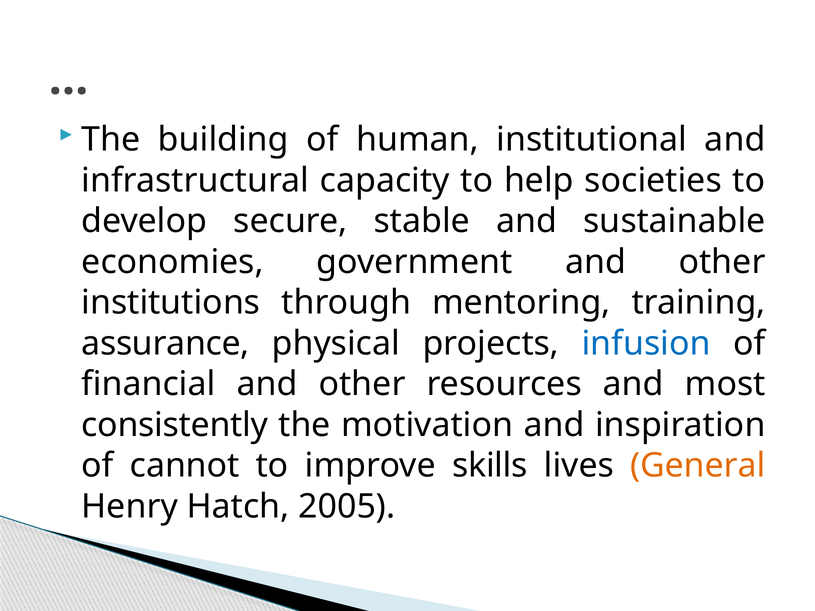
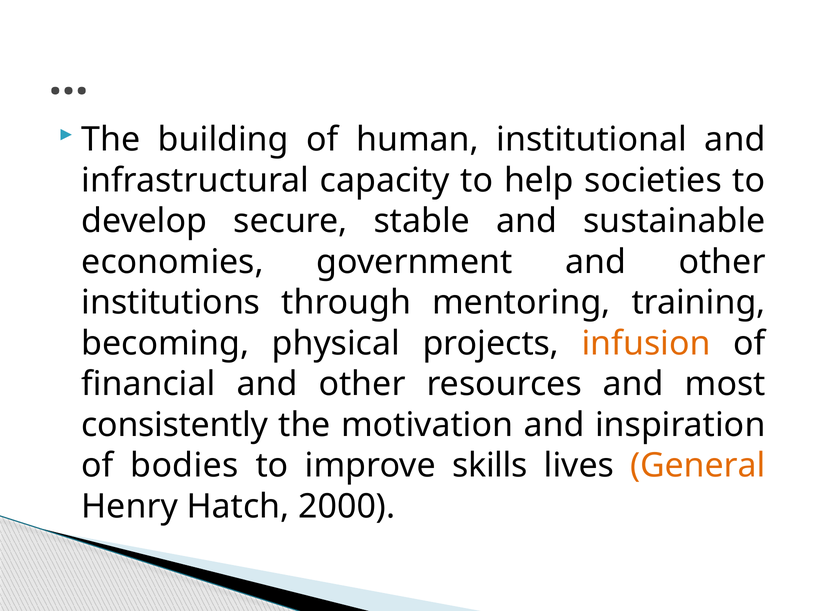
assurance: assurance -> becoming (165, 344)
infusion colour: blue -> orange (646, 344)
cannot: cannot -> bodies (184, 466)
2005: 2005 -> 2000 (347, 507)
